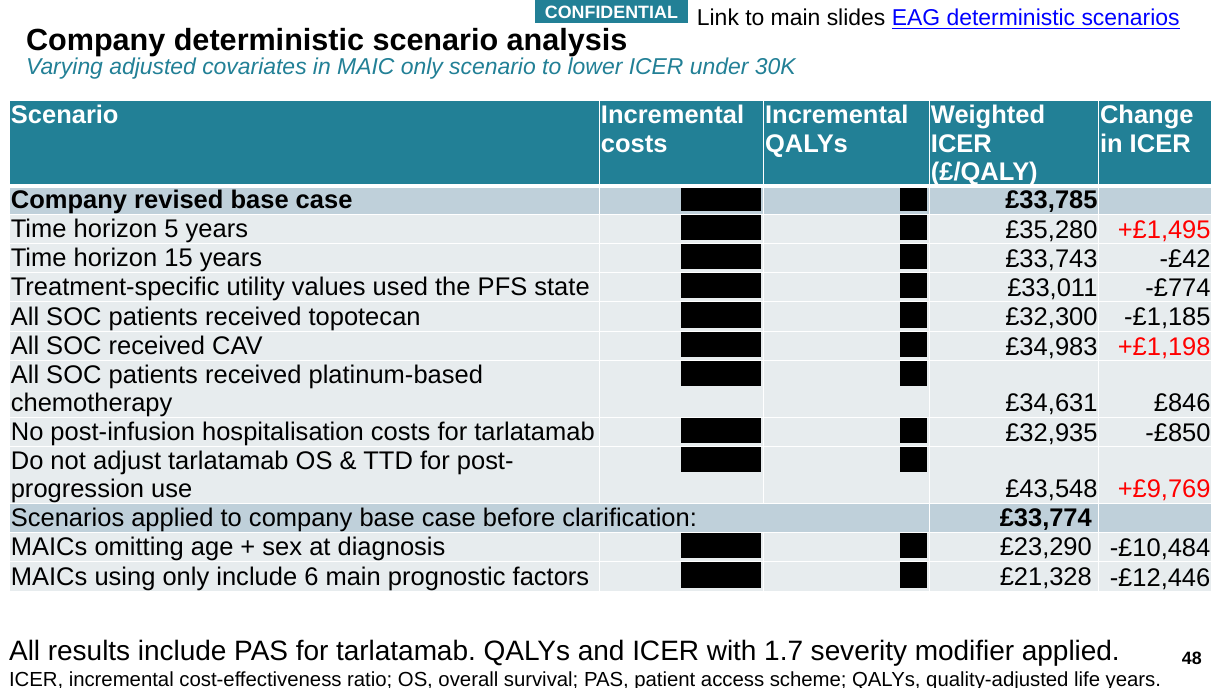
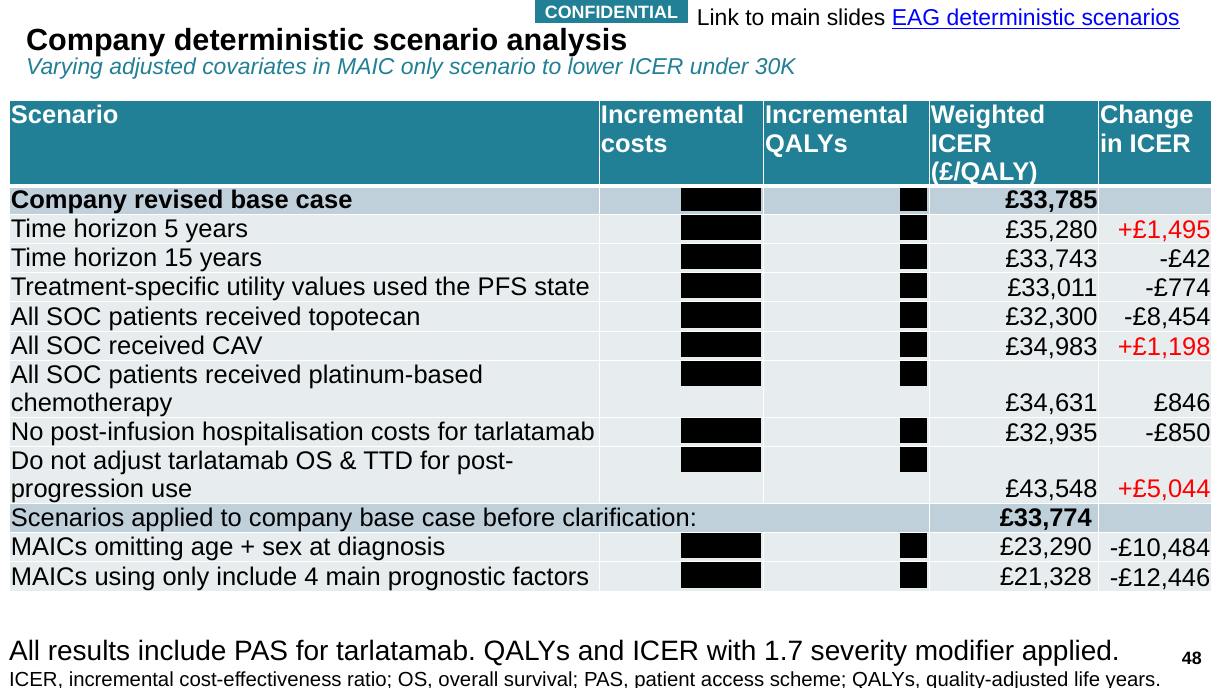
-£1,185: -£1,185 -> -£8,454 (1167, 317)
+£9,769: +£9,769 -> +£5,044 (1164, 490)
6: 6 -> 4 (311, 577)
